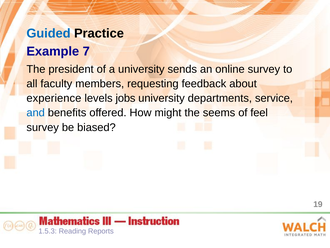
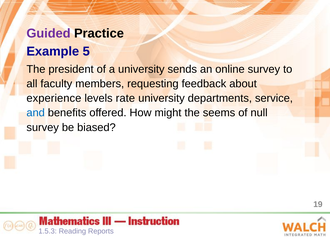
Guided colour: blue -> purple (49, 33)
7: 7 -> 5 (86, 51)
jobs: jobs -> rate (125, 98)
feel: feel -> null (259, 113)
